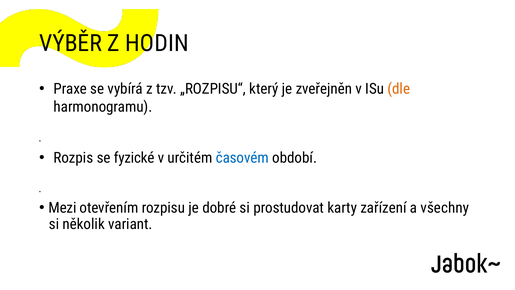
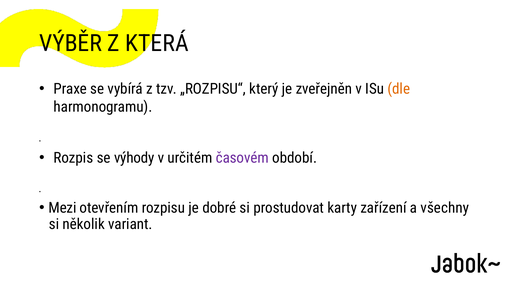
HODIN: HODIN -> KTERÁ (157, 43)
fyzické: fyzické -> výhody (134, 158)
časovém colour: blue -> purple (242, 158)
